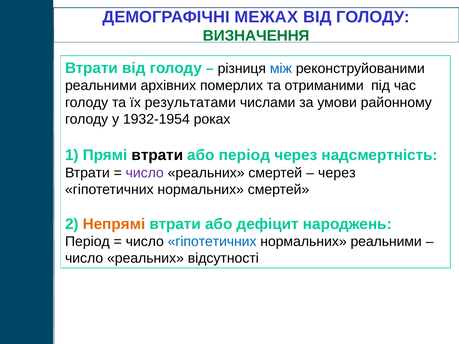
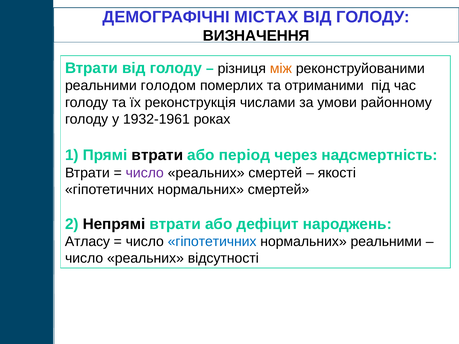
МЕЖАХ: МЕЖАХ -> МІСТАХ (266, 17)
ВИЗНАЧЕННЯ colour: green -> black (256, 36)
між colour: blue -> orange (281, 69)
архівних: архівних -> голодом (168, 86)
результатами: результатами -> реконструкція (190, 102)
1932-1954: 1932-1954 -> 1932-1961 (156, 119)
через: через -> якості (337, 173)
Непрямі colour: orange -> black (114, 224)
Період: Період -> Атласу (87, 242)
